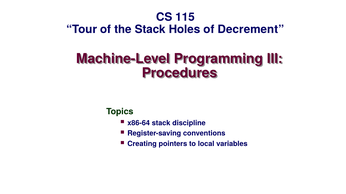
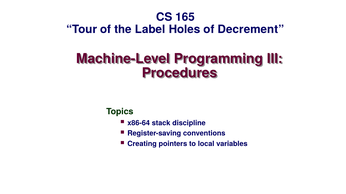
115: 115 -> 165 (185, 17)
the Stack: Stack -> Label (150, 29)
